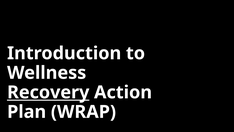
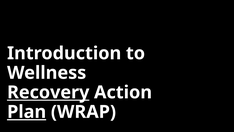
Plan underline: none -> present (27, 112)
